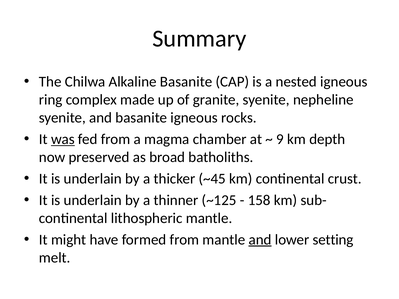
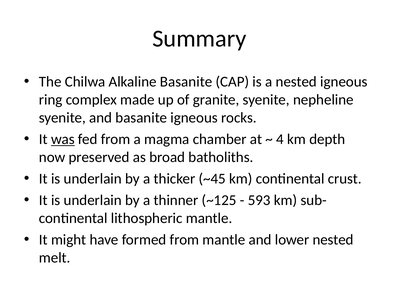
9: 9 -> 4 (280, 139)
158: 158 -> 593 (259, 200)
and underline: present -> none (260, 240)
lower setting: setting -> nested (333, 240)
